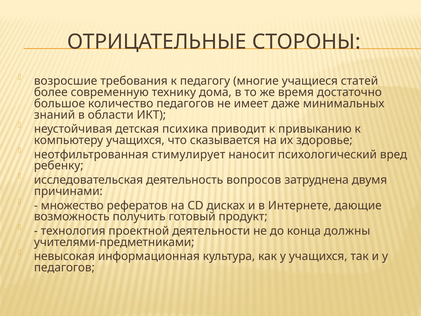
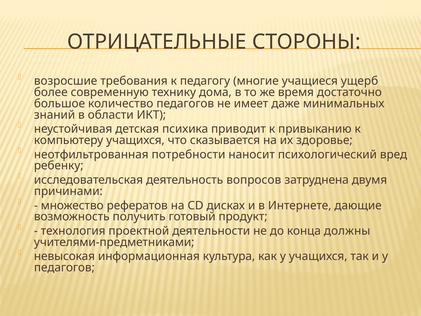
статей: статей -> ущерб (360, 81)
стимулирует: стимулирует -> потребности (188, 154)
